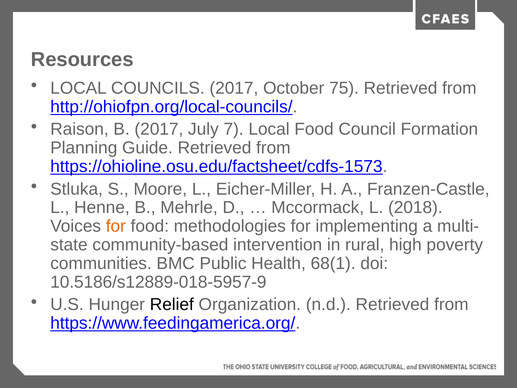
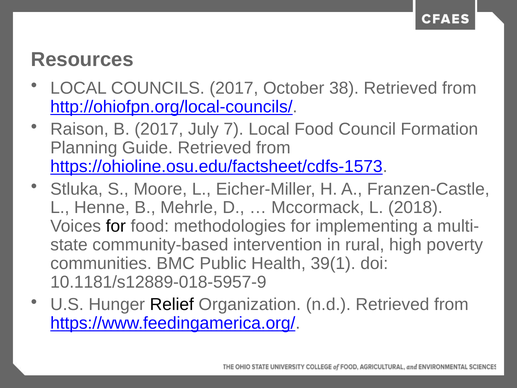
75: 75 -> 38 (344, 88)
for colour: orange -> black (116, 226)
68(1: 68(1 -> 39(1 (333, 263)
10.5186/s12889-018-5957-9: 10.5186/s12889-018-5957-9 -> 10.1181/s12889-018-5957-9 (158, 282)
